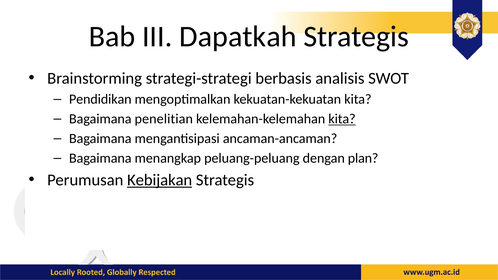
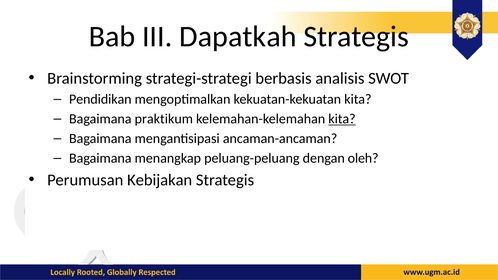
penelitian: penelitian -> praktikum (164, 119)
plan: plan -> oleh (363, 158)
Kebijakan underline: present -> none (160, 180)
